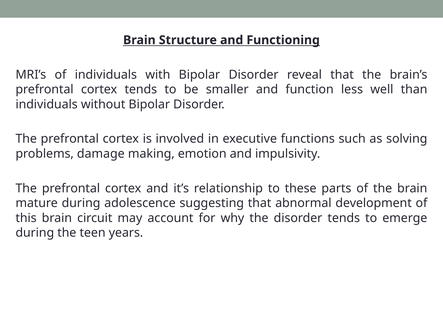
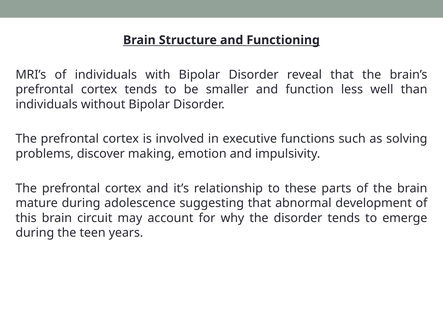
damage: damage -> discover (101, 153)
